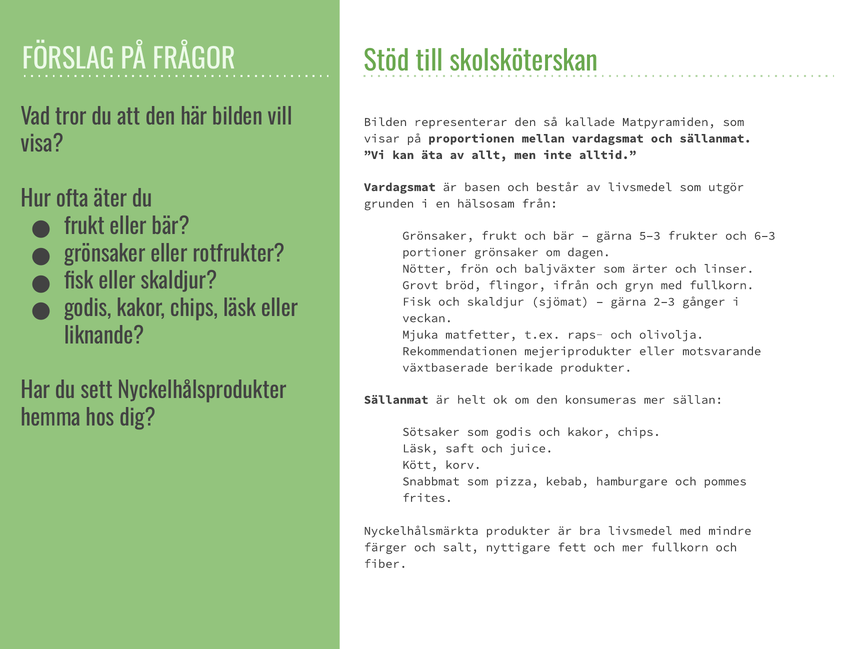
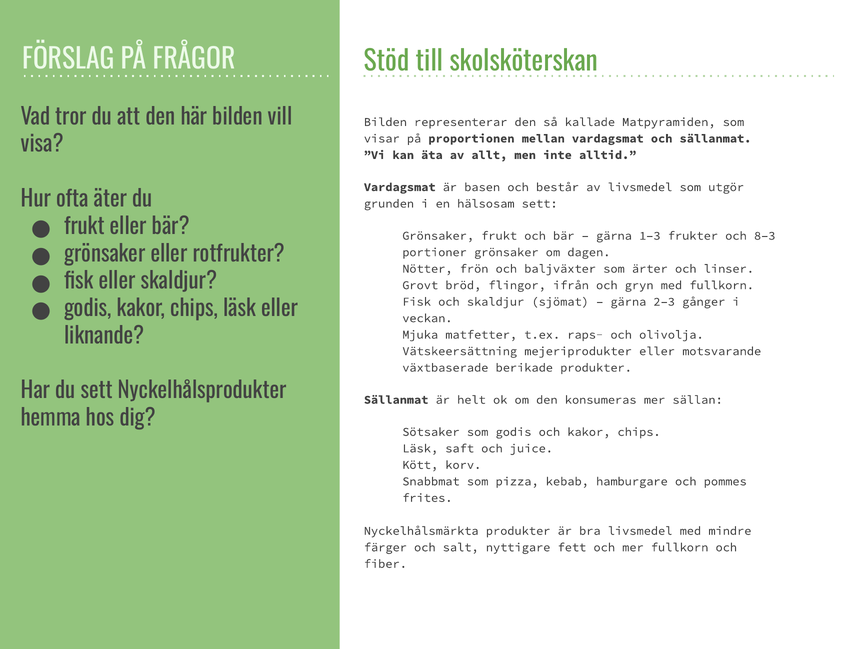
hälsosam från: från -> sett (540, 204)
5–3: 5–3 -> 1–3 (650, 236)
6–3: 6–3 -> 8–3 (765, 236)
Rekommendationen: Rekommendationen -> Vätskeersättning (460, 351)
